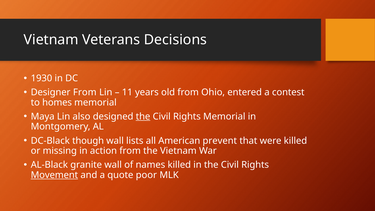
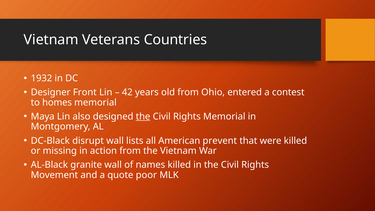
Decisions: Decisions -> Countries (175, 40)
1930: 1930 -> 1932 (41, 78)
Designer From: From -> Front (85, 92)
11: 11 -> 42 (127, 92)
though: though -> disrupt (88, 141)
Movement underline: present -> none (54, 175)
